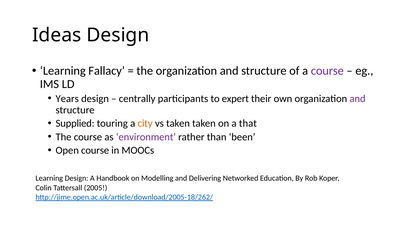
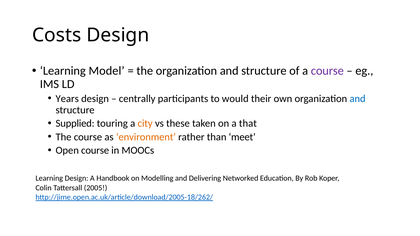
Ideas: Ideas -> Costs (57, 35)
Fallacy: Fallacy -> Model (107, 71)
expert: expert -> would (235, 99)
and colour: purple -> blue (358, 99)
vs taken: taken -> these (178, 124)
environment colour: purple -> orange (146, 137)
been: been -> meet (242, 137)
